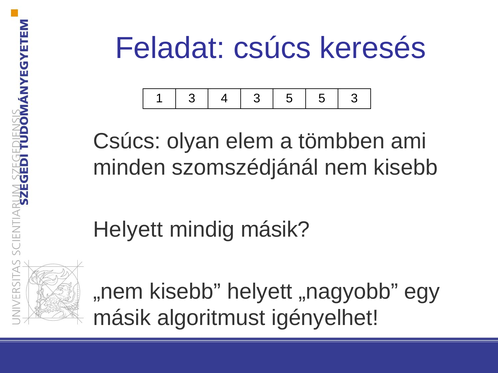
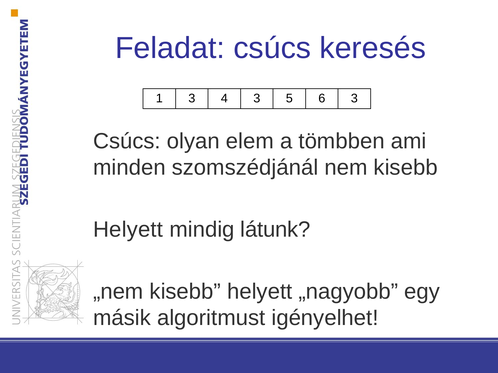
5 5: 5 -> 6 (322, 98)
mindig másik: másik -> látunk (275, 230)
